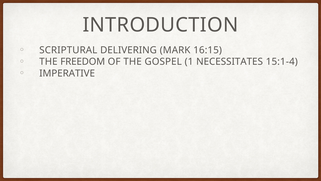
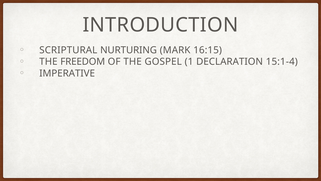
DELIVERING: DELIVERING -> NURTURING (129, 50)
NECESSITATES: NECESSITATES -> DECLARATION (230, 62)
